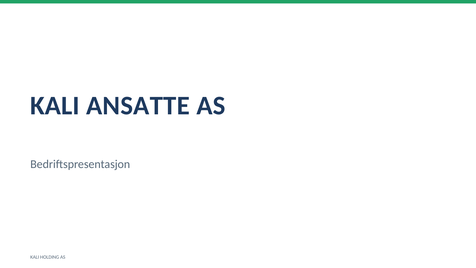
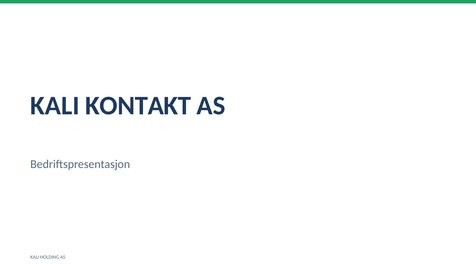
ANSATTE: ANSATTE -> KONTAKT (138, 106)
